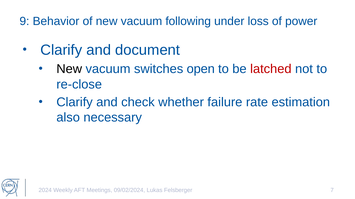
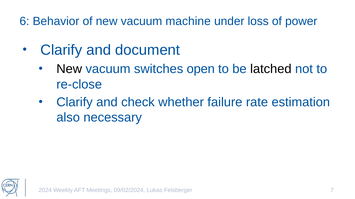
9: 9 -> 6 (24, 21)
following: following -> machine (188, 21)
latched colour: red -> black (271, 69)
